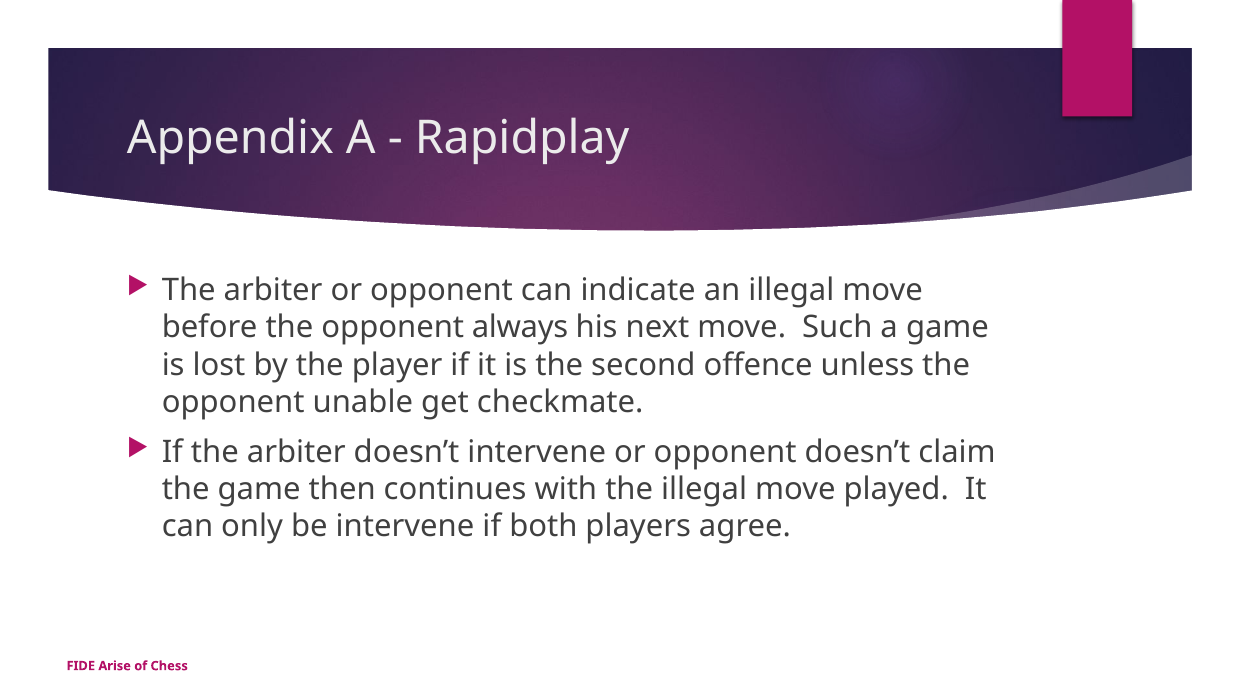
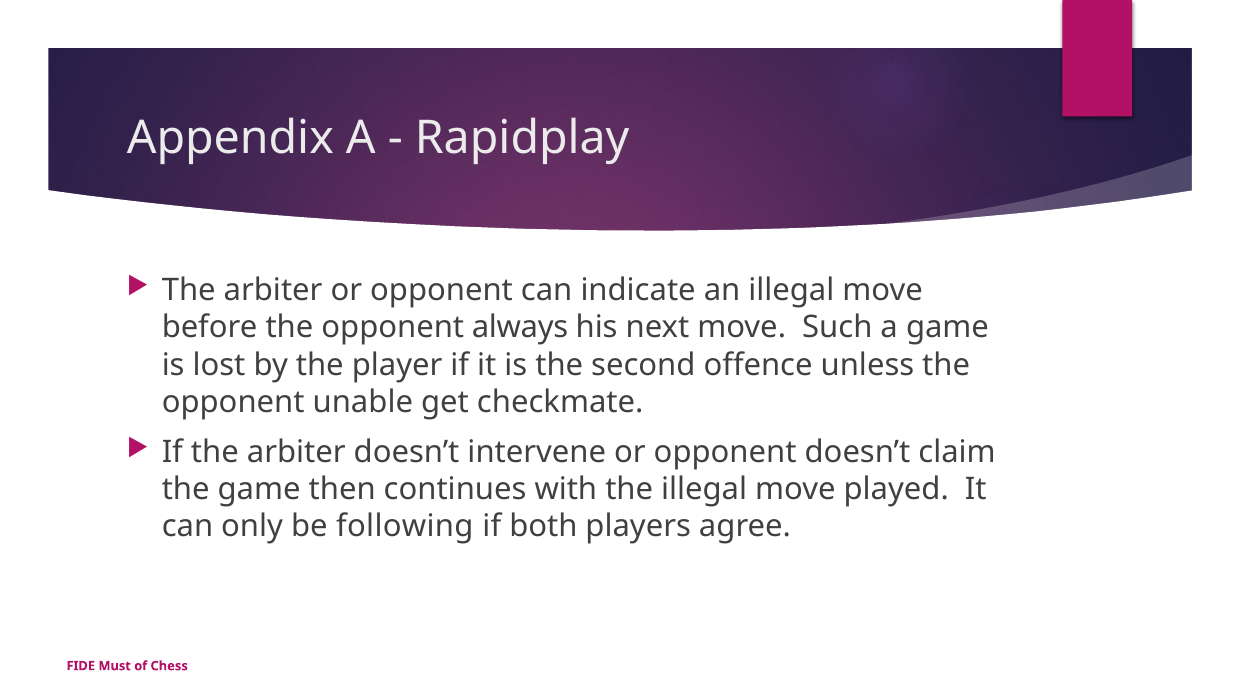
be intervene: intervene -> following (405, 527)
Arise: Arise -> Must (115, 666)
